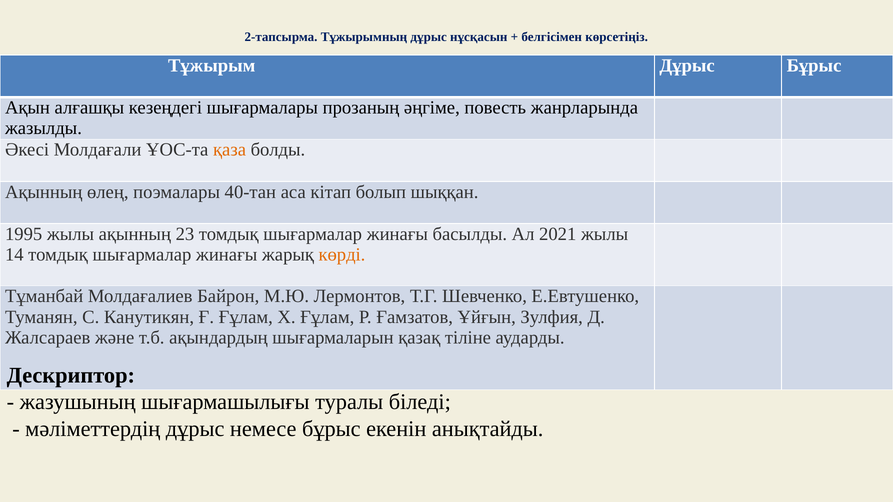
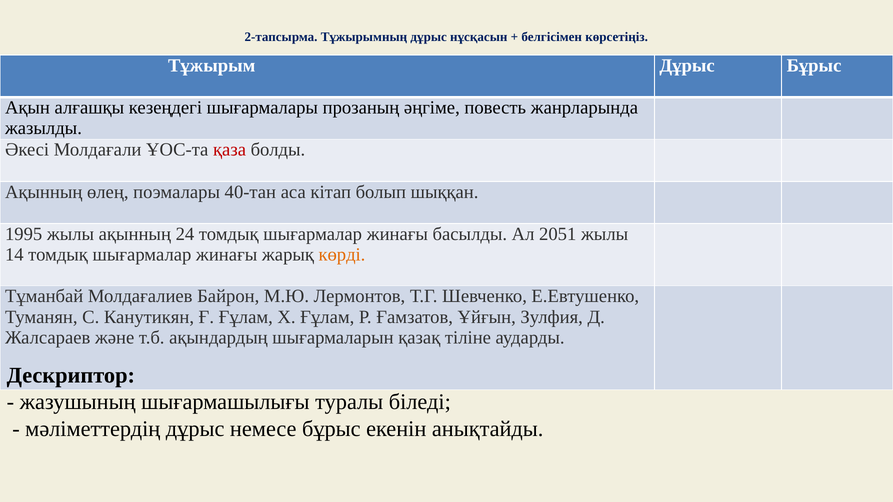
қаза colour: orange -> red (230, 150)
23: 23 -> 24 (185, 234)
2021: 2021 -> 2051 (558, 234)
